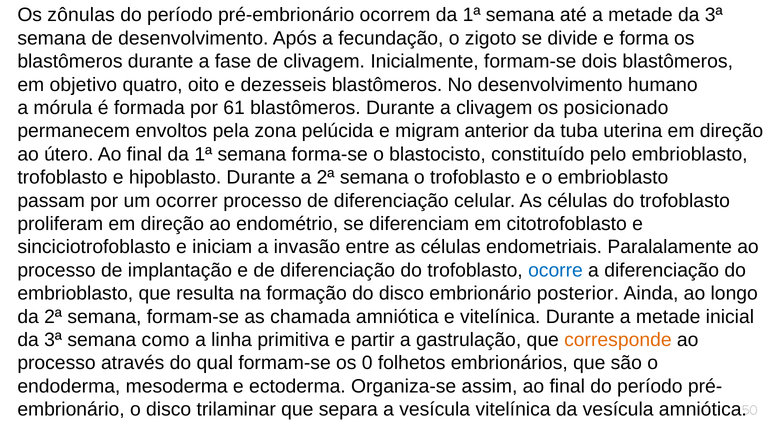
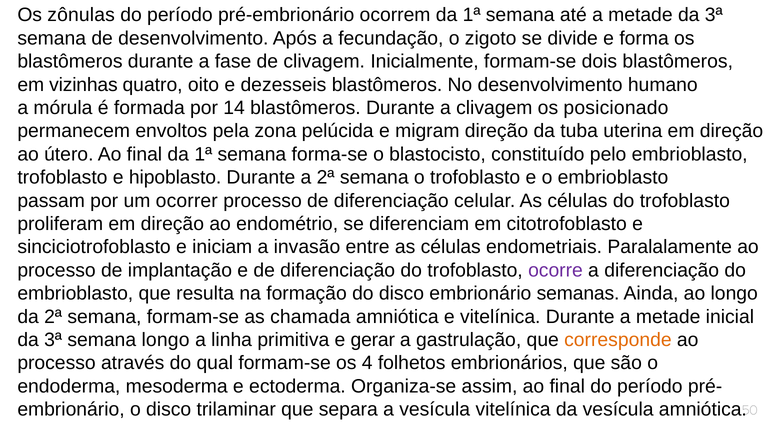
objetivo: objetivo -> vizinhas (83, 85)
61: 61 -> 14 (234, 108)
migram anterior: anterior -> direção (496, 131)
ocorre colour: blue -> purple (555, 270)
posterior: posterior -> semanas (578, 293)
semana como: como -> longo (166, 340)
partir: partir -> gerar (373, 340)
0: 0 -> 4 (367, 363)
